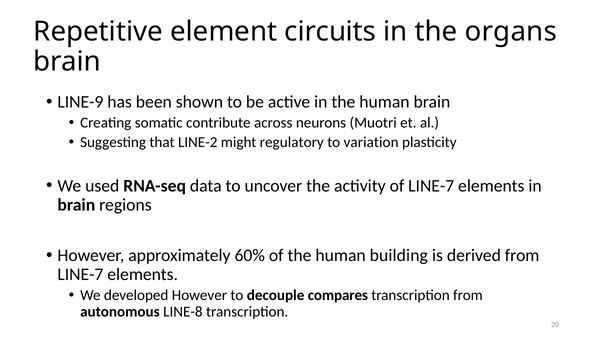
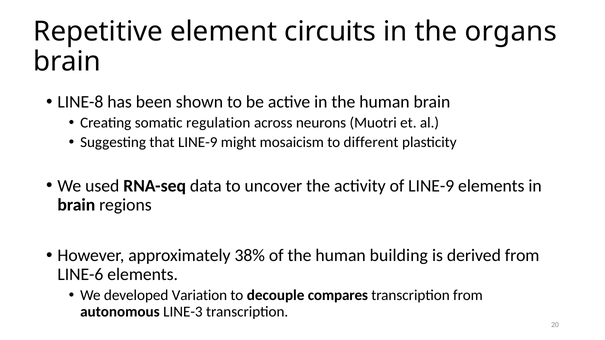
LINE-9: LINE-9 -> LINE-8 (80, 102)
contribute: contribute -> regulation (218, 123)
that LINE-2: LINE-2 -> LINE-9 (198, 143)
regulatory: regulatory -> mosaicism (292, 143)
variation: variation -> different (371, 143)
of LINE-7: LINE-7 -> LINE-9 (431, 186)
60%: 60% -> 38% (250, 256)
LINE-7: LINE-7 -> LINE-6 (80, 275)
developed However: However -> Variation (199, 296)
LINE-8: LINE-8 -> LINE-3 (183, 312)
